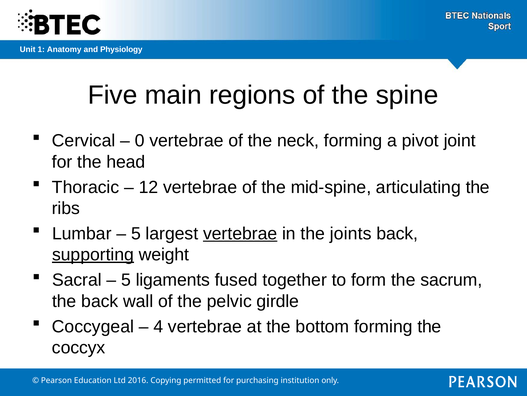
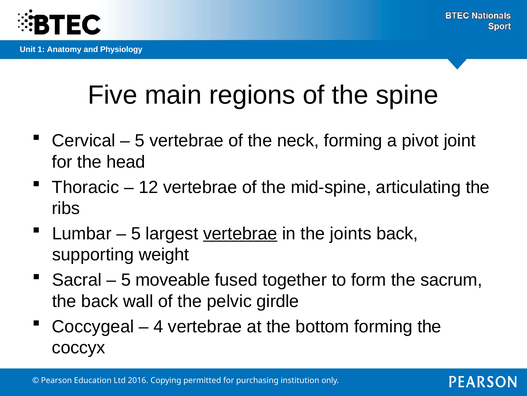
0: 0 -> 5 (140, 140)
supporting underline: present -> none (93, 254)
ligaments: ligaments -> moveable (173, 280)
